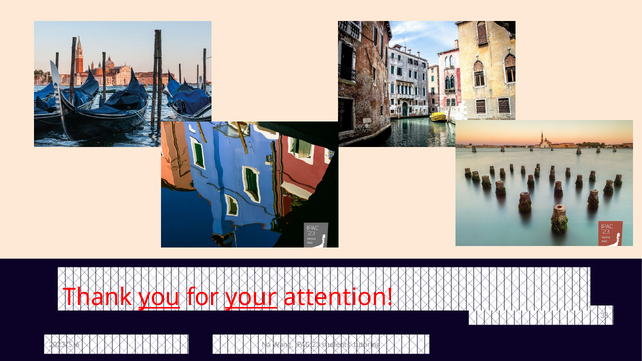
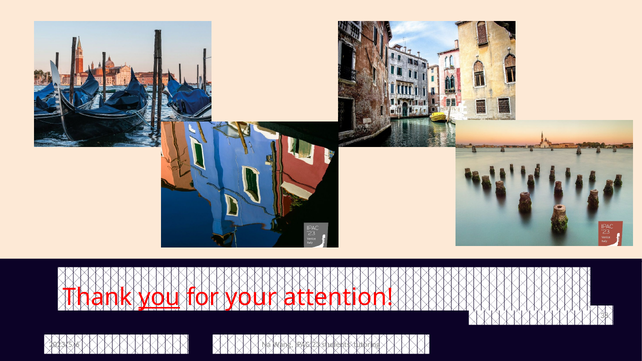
your underline: present -> none (251, 297)
